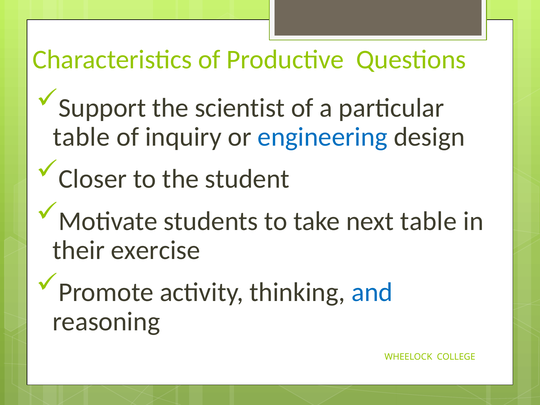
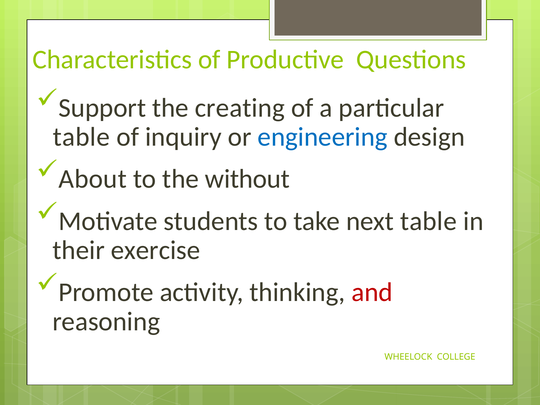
scientist: scientist -> creating (240, 108)
Closer: Closer -> About (93, 179)
student: student -> without (247, 179)
and colour: blue -> red (372, 292)
